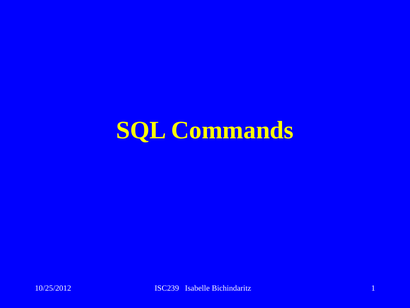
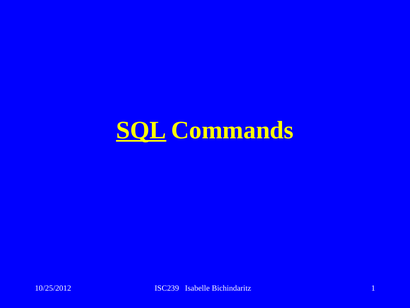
SQL underline: none -> present (141, 130)
